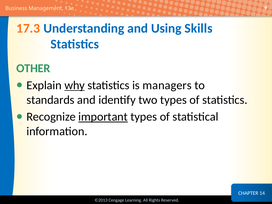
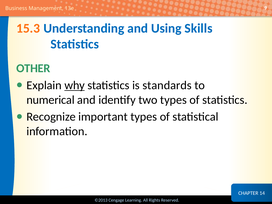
17.3: 17.3 -> 15.3 (28, 28)
managers: managers -> standards (167, 85)
standards: standards -> numerical (51, 100)
important underline: present -> none (103, 117)
